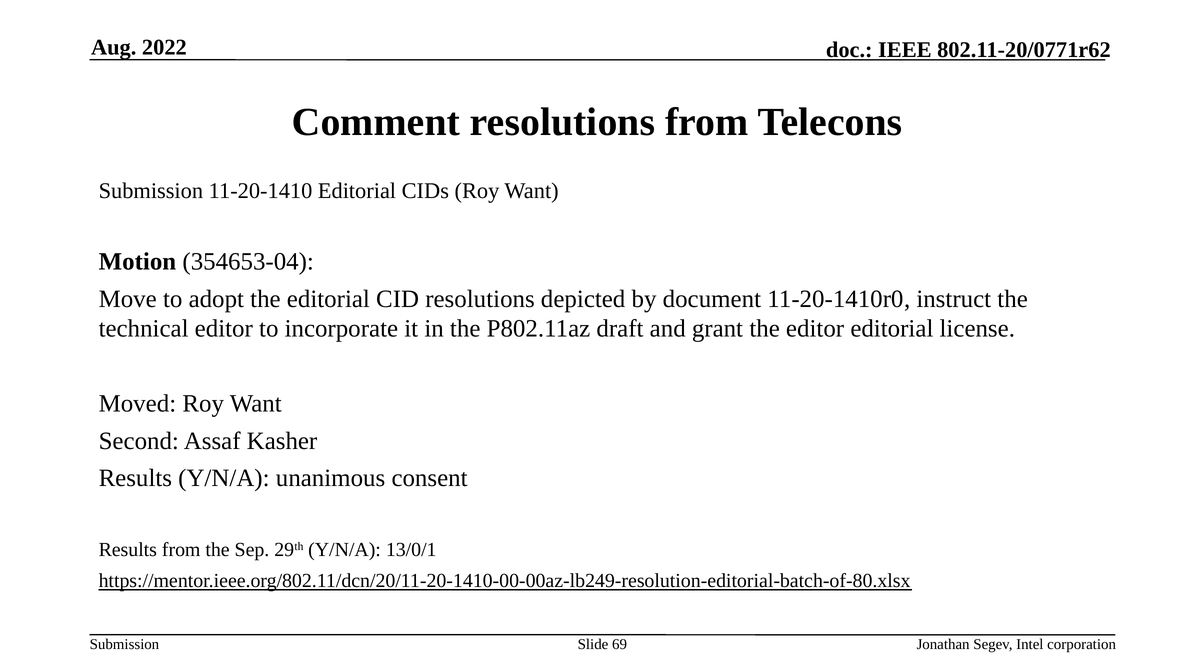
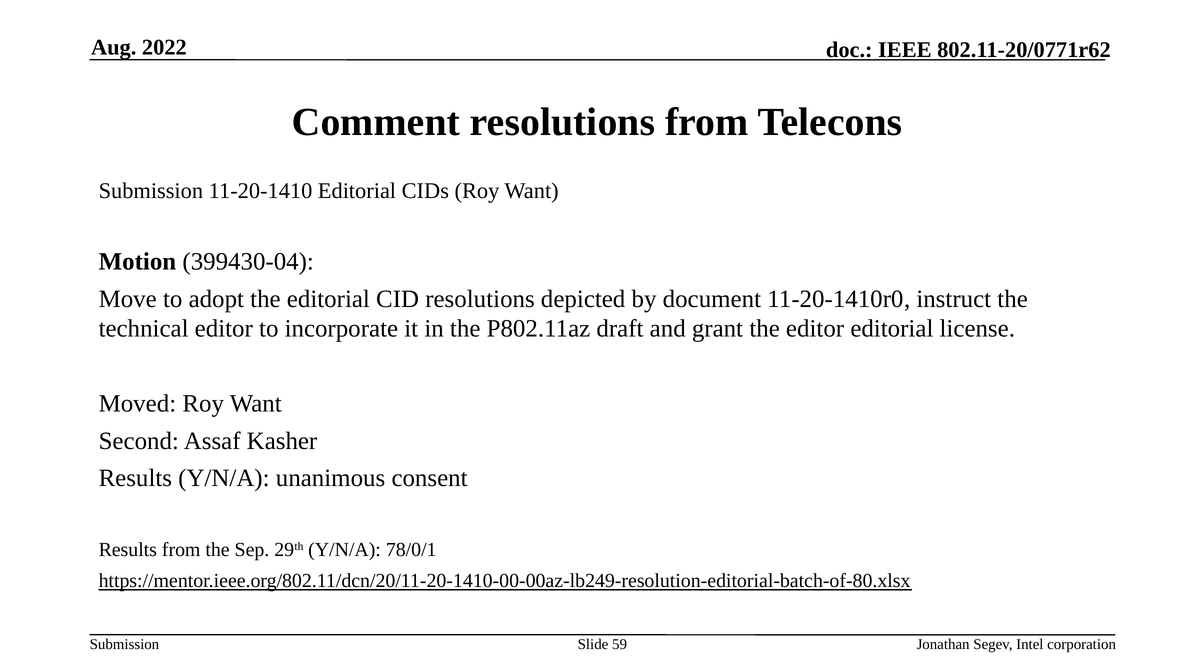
354653-04: 354653-04 -> 399430-04 (248, 262)
13/0/1: 13/0/1 -> 78/0/1 (411, 550)
69: 69 -> 59 (620, 645)
